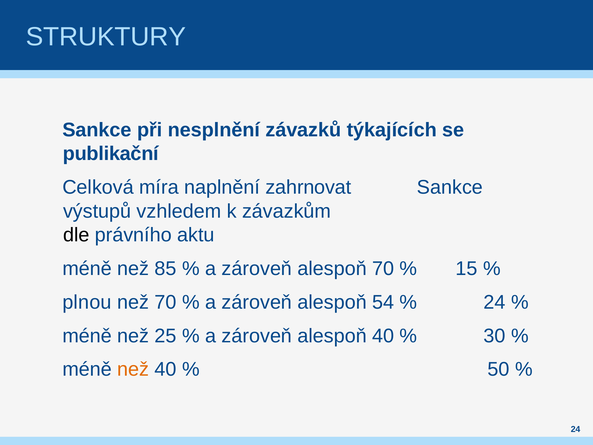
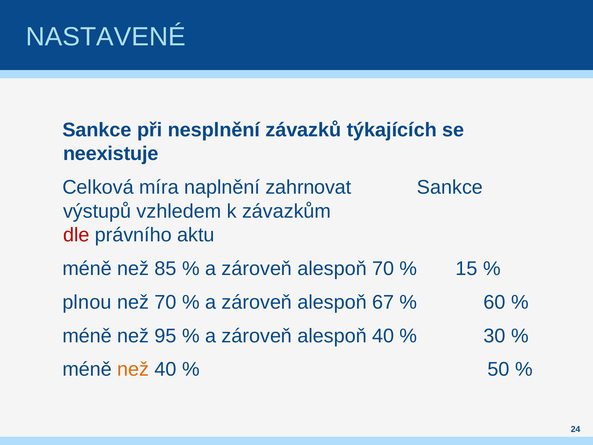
STRUKTURY: STRUKTURY -> NASTAVENÉ (106, 37)
publikační: publikační -> neexistuje (111, 154)
dle colour: black -> red (76, 235)
54: 54 -> 67 (383, 302)
24: 24 -> 60 (495, 302)
25: 25 -> 95 (166, 336)
